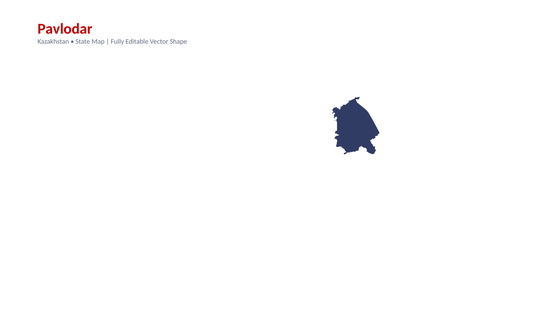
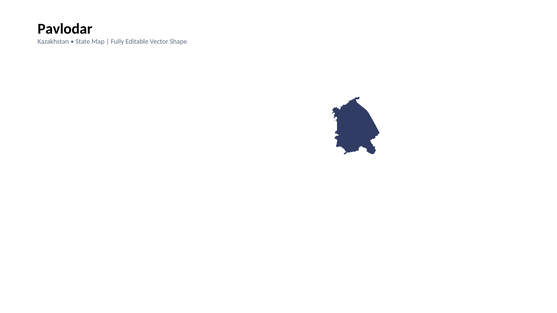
Pavlodar colour: red -> black (65, 29)
